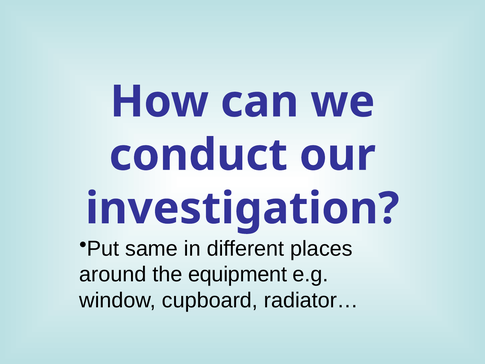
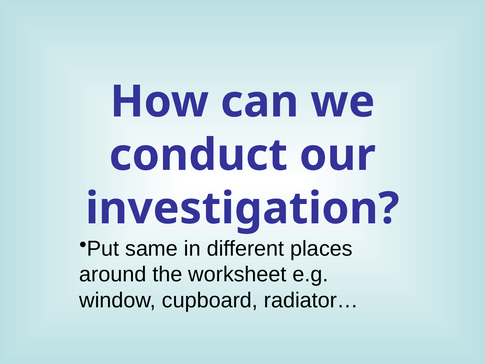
equipment: equipment -> worksheet (237, 274)
